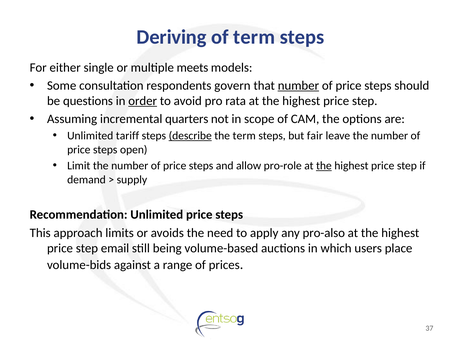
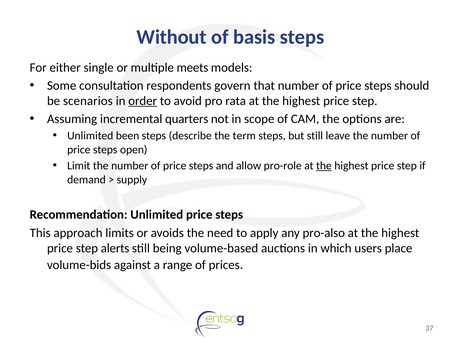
Deriving: Deriving -> Without (172, 37)
of term: term -> basis (254, 37)
number underline: present -> none (298, 85)
questions: questions -> scenarios (88, 101)
tariff: tariff -> been (128, 136)
describe underline: present -> none (190, 136)
but fair: fair -> still (315, 136)
email: email -> alerts (115, 248)
